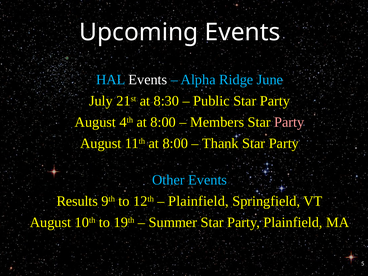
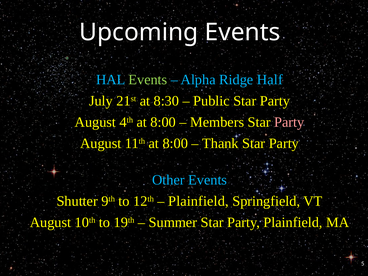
Events colour: white -> light green (148, 80)
June: June -> Half (270, 80)
Results: Results -> Shutter (77, 201)
